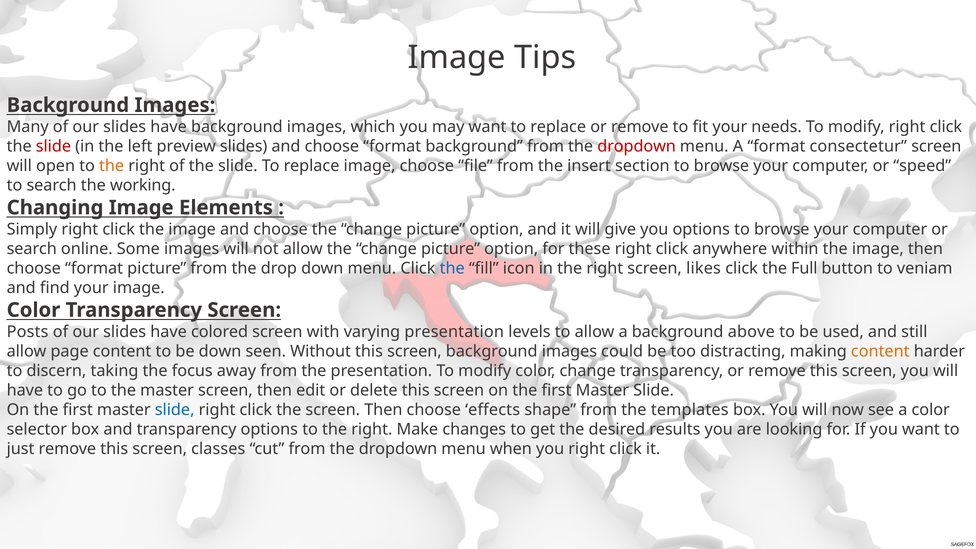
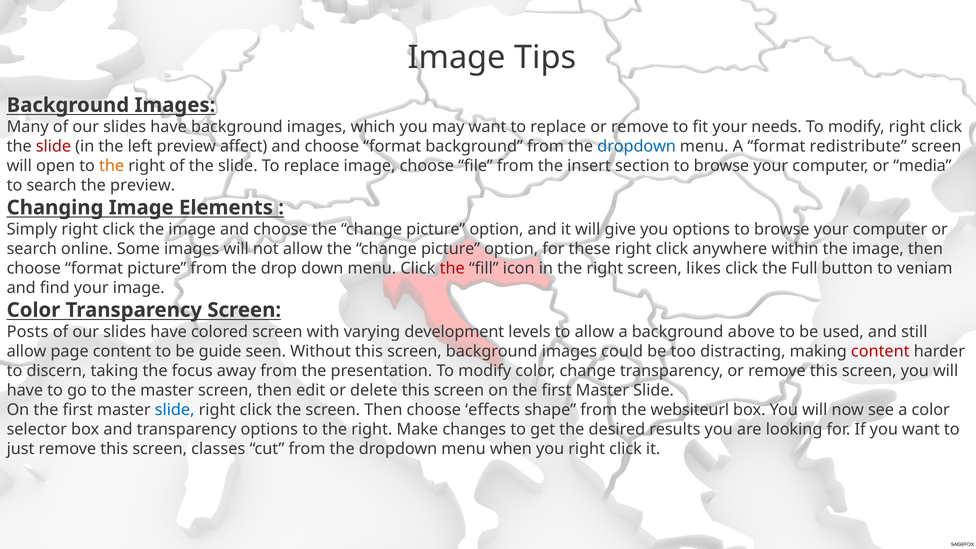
preview slides: slides -> affect (244, 146)
dropdown colour: red -> blue (637, 146)
consectetur: consectetur -> redistribute (858, 146)
speed: speed -> media (922, 166)
the working: working -> preview (143, 185)
the colour: blue -> red (452, 268)
varying presentation: presentation -> development (454, 332)
be down: down -> guide (220, 351)
content colour: orange -> red (880, 351)
templates: templates -> websiteurl (690, 410)
